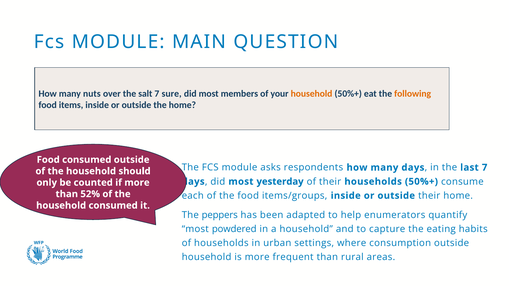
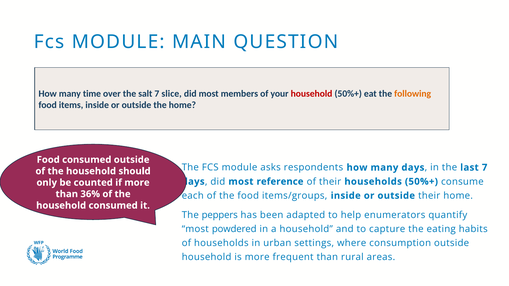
nuts: nuts -> time (92, 94)
sure: sure -> slice (172, 94)
household colour: orange -> red (312, 94)
yesterday: yesterday -> reference (280, 182)
52%: 52% -> 36% (90, 194)
